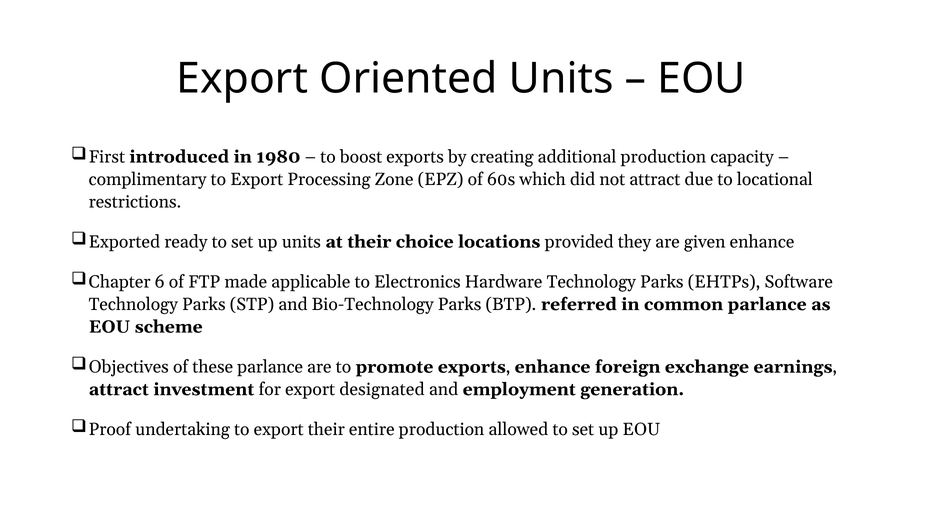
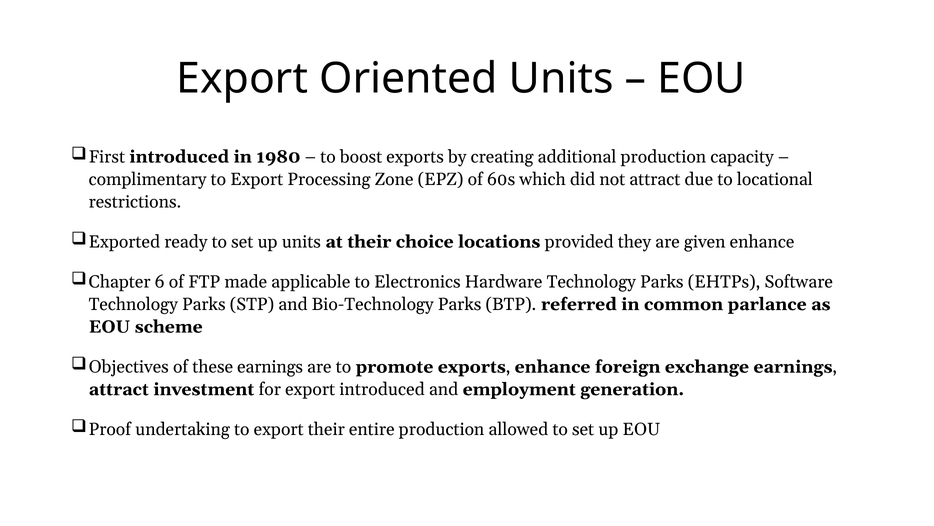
these parlance: parlance -> earnings (270, 366)
export designated: designated -> introduced (382, 389)
